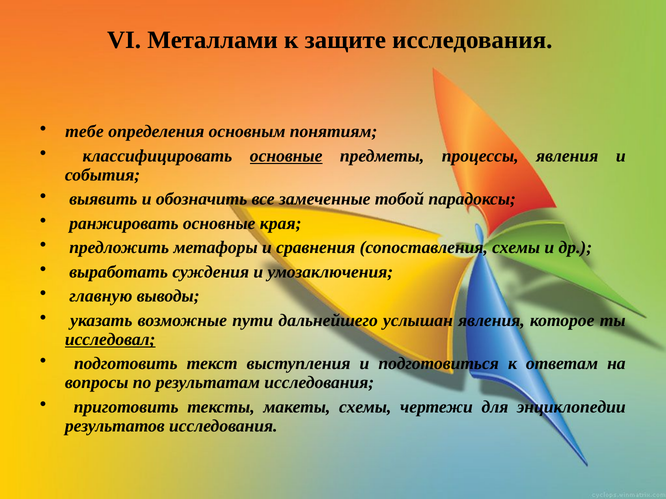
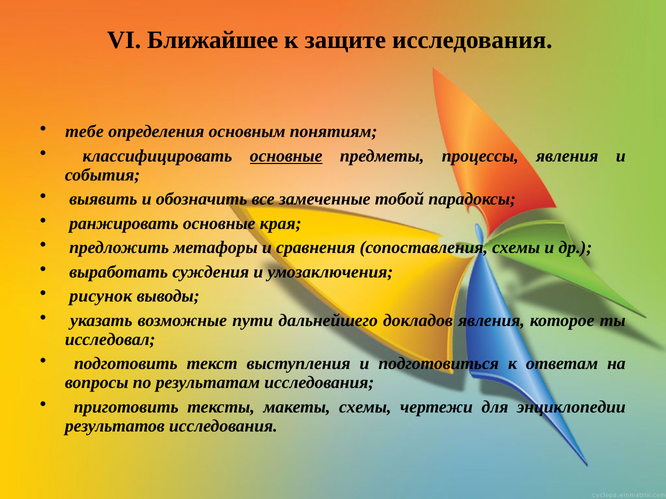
Металлами: Металлами -> Ближайшее (213, 40)
главную: главную -> рисунок (101, 296)
услышан: услышан -> докладов (418, 321)
исследовал underline: present -> none (110, 340)
